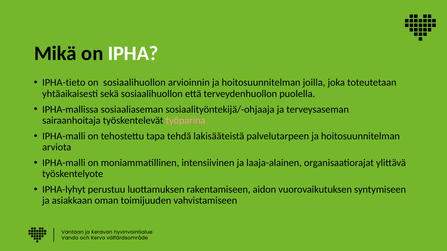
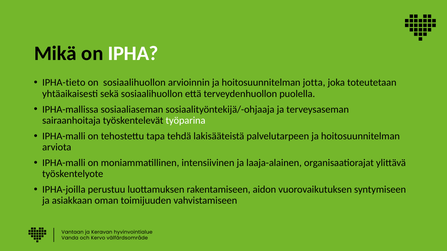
joilla: joilla -> jotta (314, 83)
työparina colour: pink -> white (186, 121)
IPHA-lyhyt: IPHA-lyhyt -> IPHA-joilla (64, 190)
